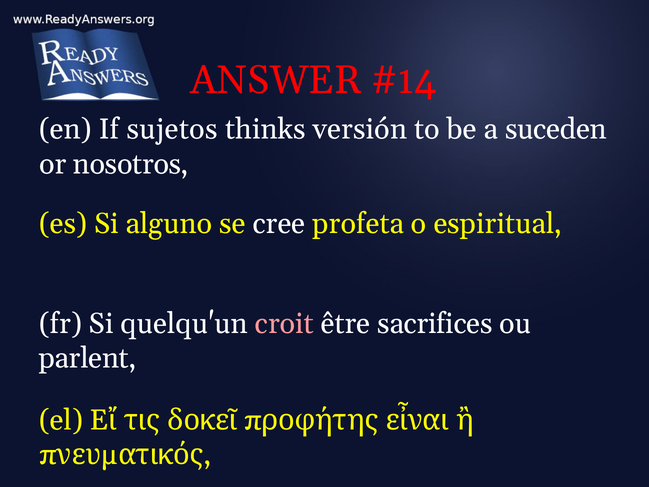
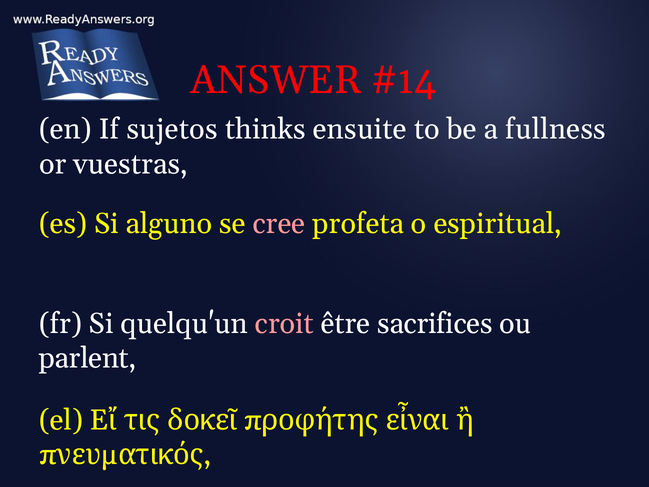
versión: versión -> ensuite (360, 129)
suceden: suceden -> fullness (556, 129)
nosotros: nosotros -> vuestras (131, 164)
cree colour: white -> pink (279, 223)
